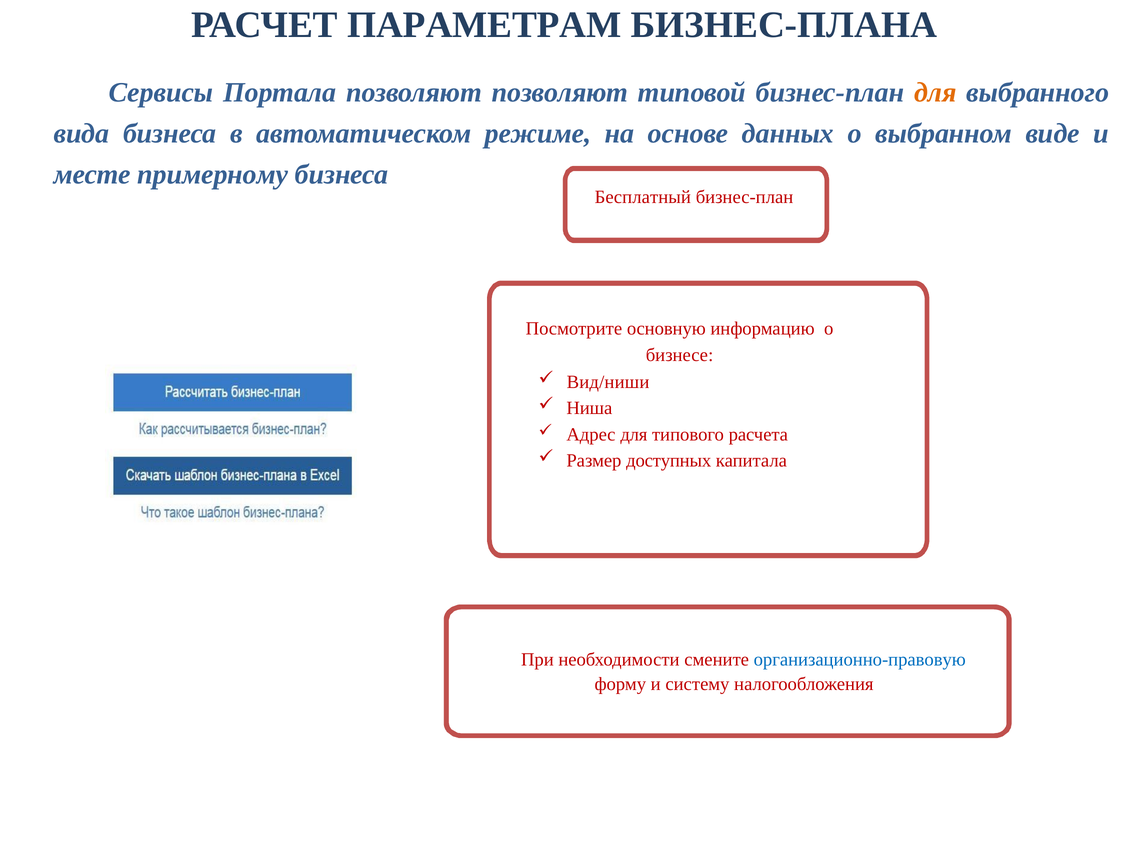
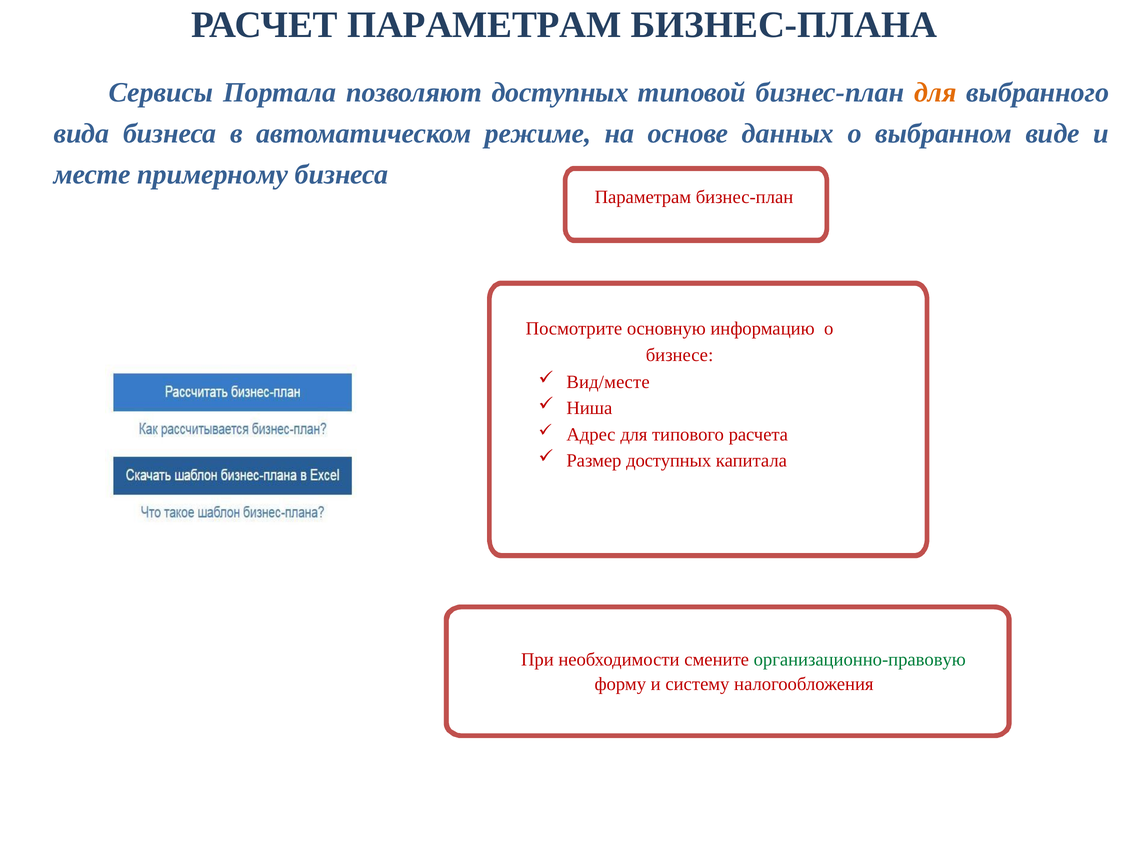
позволяют позволяют: позволяют -> доступных (560, 92)
Бесплатный: Бесплатный -> Параметрам (643, 197)
Вид/ниши: Вид/ниши -> Вид/месте (608, 382)
организационно-правовую colour: blue -> green (860, 660)
